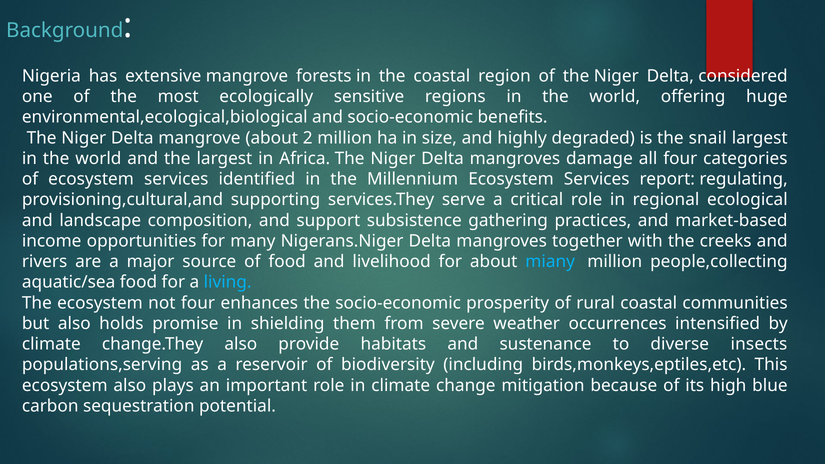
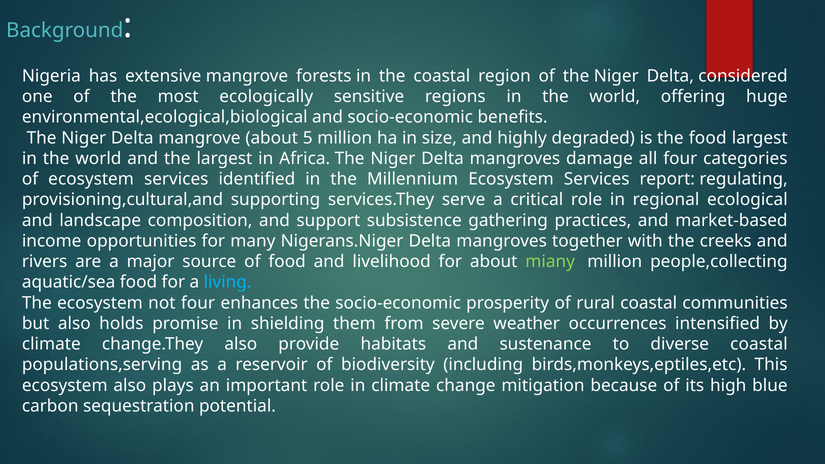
2: 2 -> 5 (308, 138)
the snail: snail -> food (708, 138)
miany colour: light blue -> light green (550, 262)
diverse insects: insects -> coastal (759, 344)
